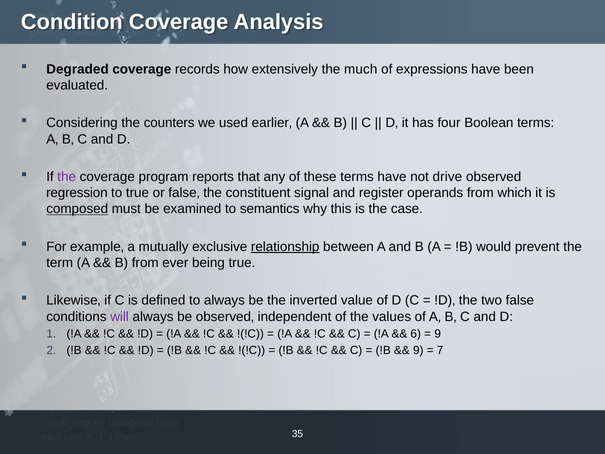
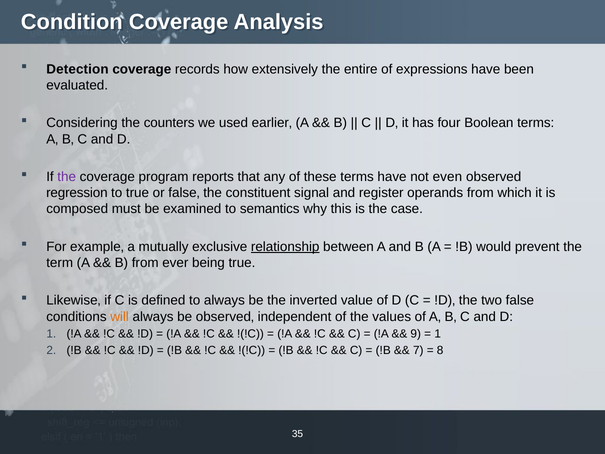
Degraded: Degraded -> Detection (77, 69)
much: much -> entire (361, 69)
drive: drive -> even (447, 177)
composed underline: present -> none (77, 209)
will colour: purple -> orange (120, 316)
6: 6 -> 9 (416, 334)
9: 9 -> 1 (438, 334)
9: 9 -> 7 (418, 350)
7: 7 -> 8 (440, 350)
